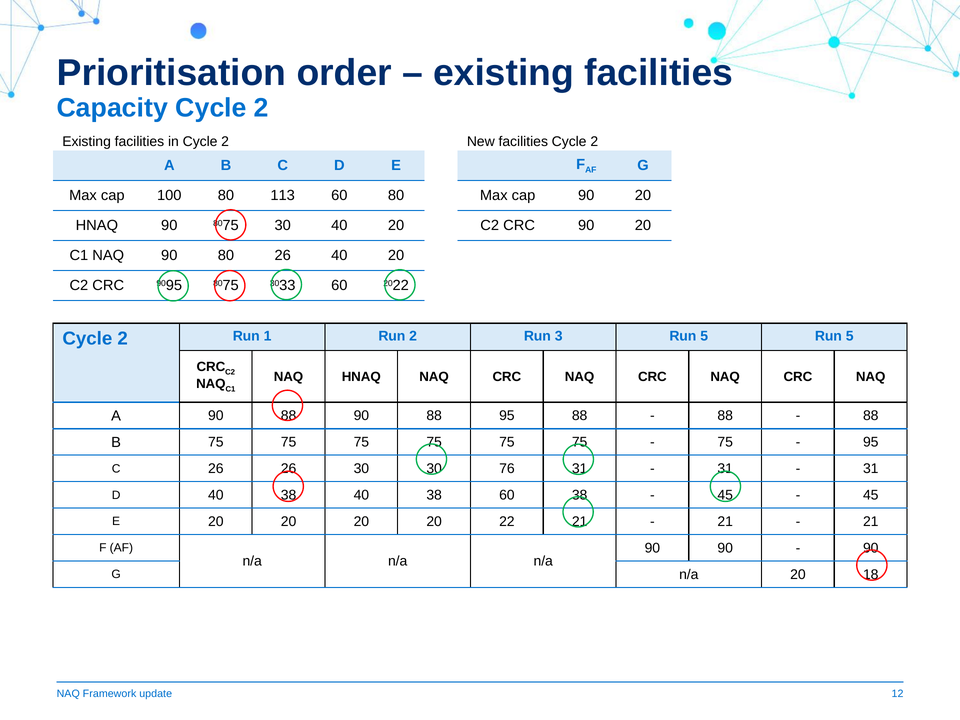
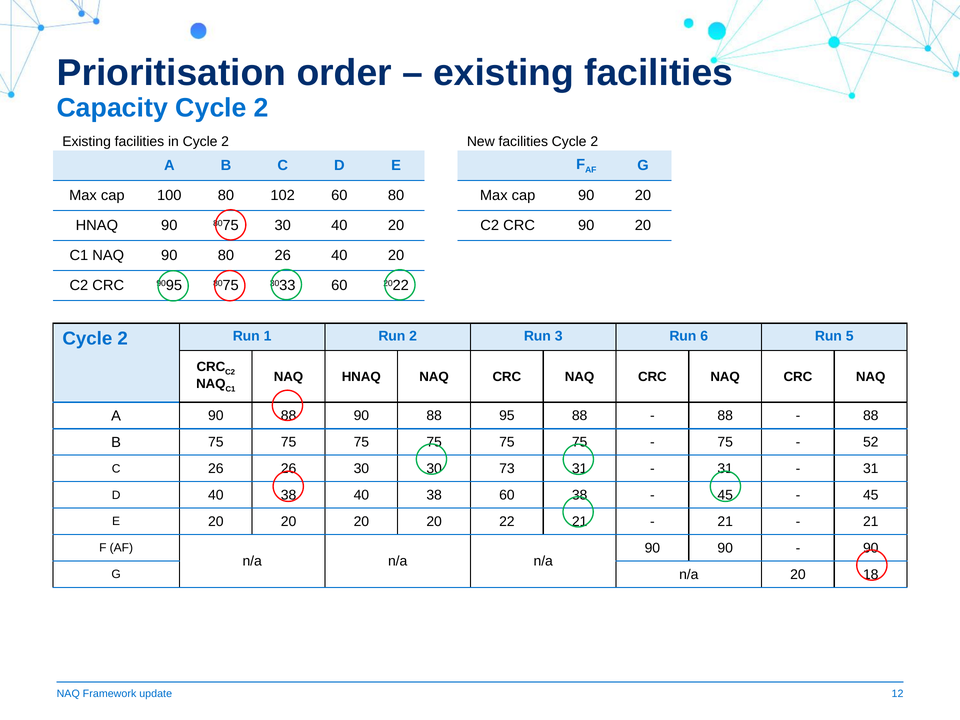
113: 113 -> 102 (283, 196)
3 Run 5: 5 -> 6 (704, 336)
95: 95 -> 52 (871, 442)
76: 76 -> 73 (507, 469)
